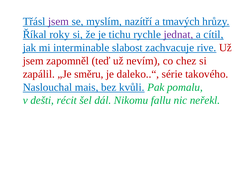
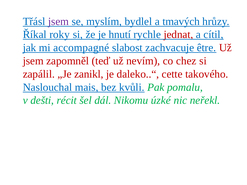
nazítří: nazítří -> bydlel (138, 21)
tichu: tichu -> hnutí (120, 35)
jednat colour: purple -> red (178, 35)
interminable: interminable -> accompagné (81, 48)
rive: rive -> être (206, 48)
směru: směru -> zanikl (89, 74)
série: série -> cette (172, 74)
fallu: fallu -> úzké (161, 101)
